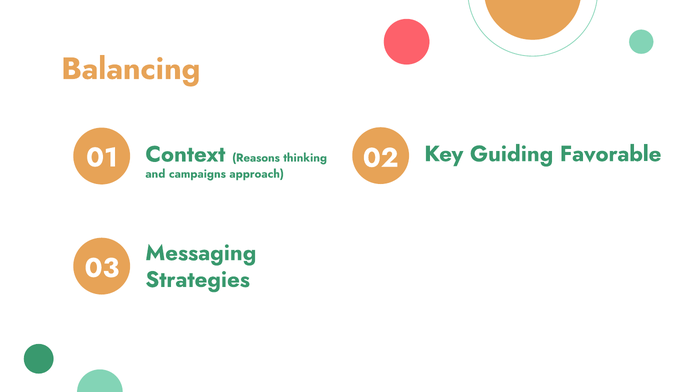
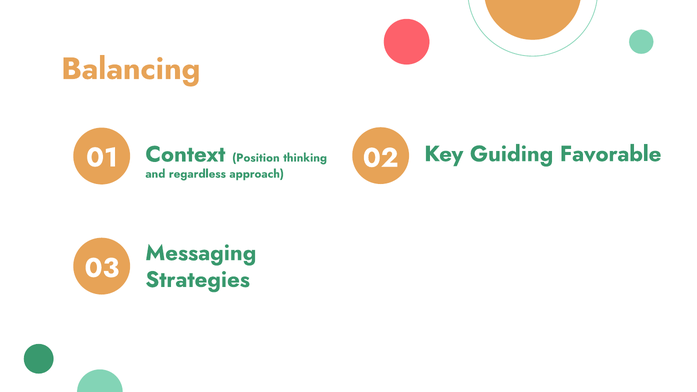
Reasons: Reasons -> Position (256, 158)
campaigns: campaigns -> regardless (197, 174)
